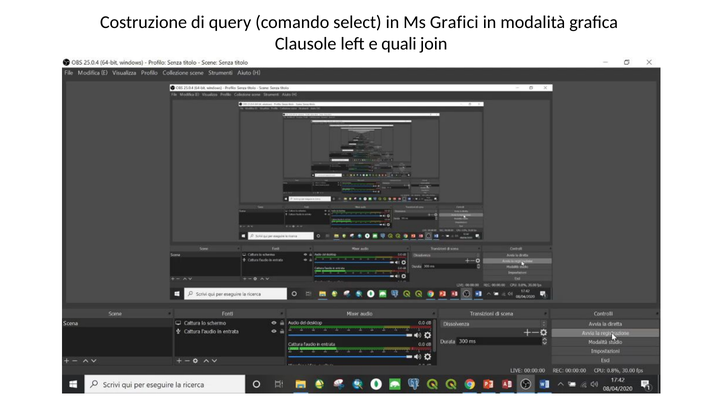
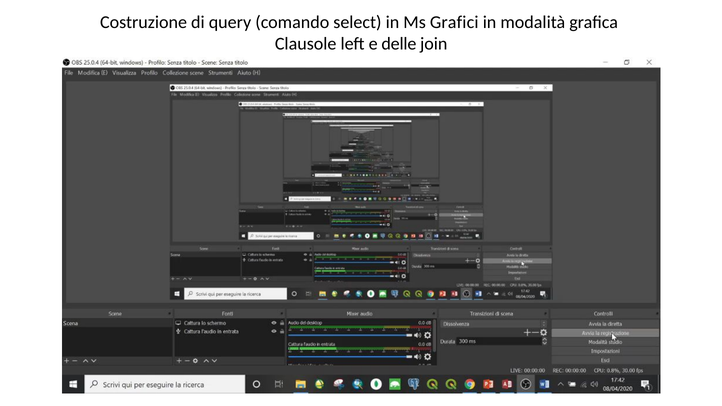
quali: quali -> delle (399, 44)
